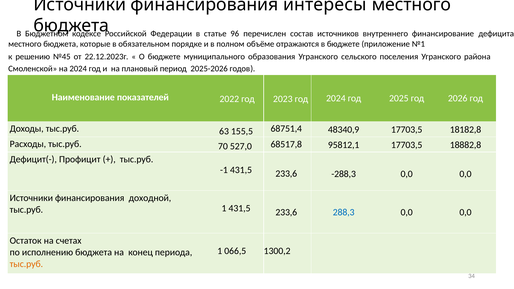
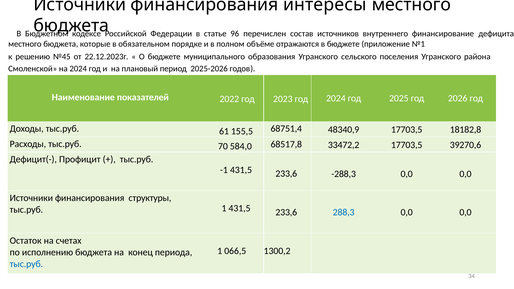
63: 63 -> 61 (224, 131)
527,0: 527,0 -> 584,0 (241, 147)
95812,1: 95812,1 -> 33472,2 (344, 145)
18882,8: 18882,8 -> 39270,6 (466, 145)
доходной: доходной -> структуры (150, 198)
тыс.руб colour: orange -> blue (26, 264)
